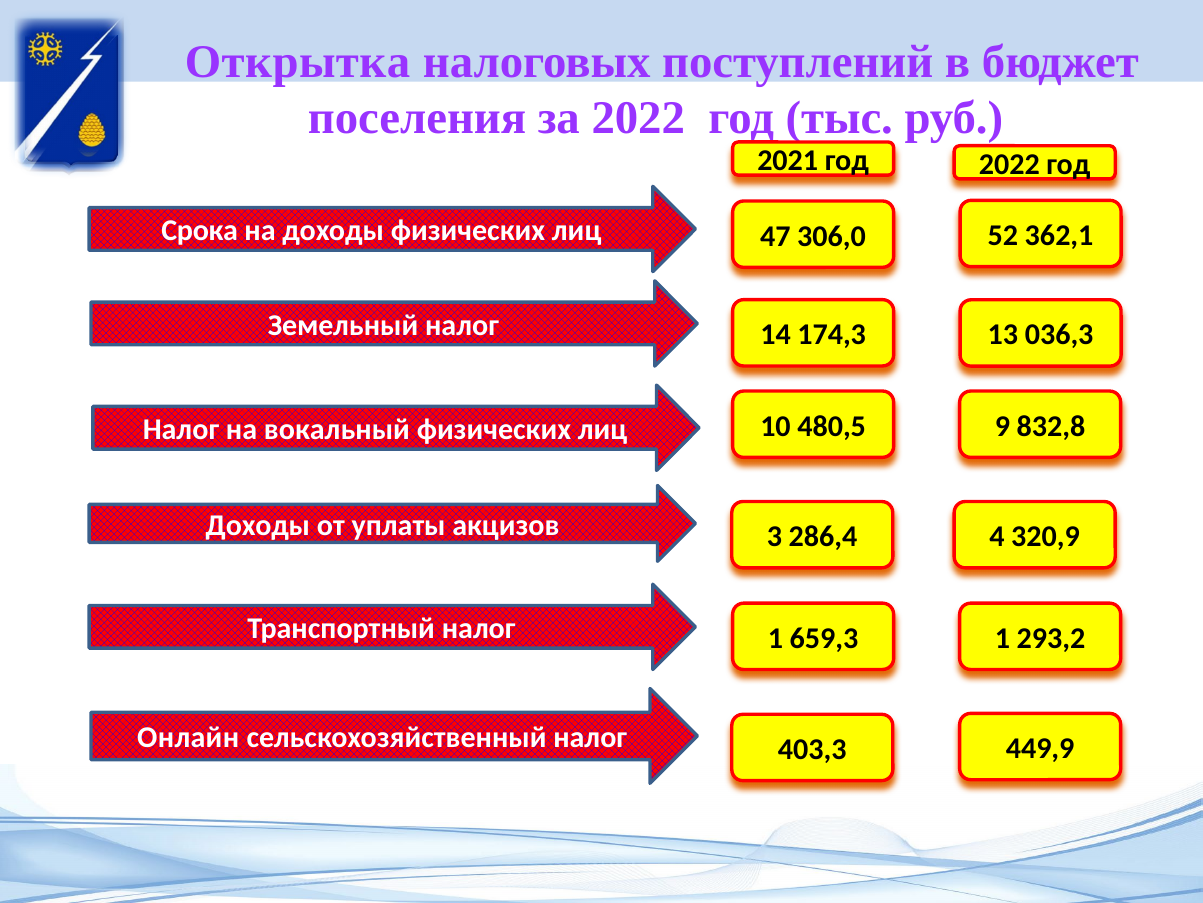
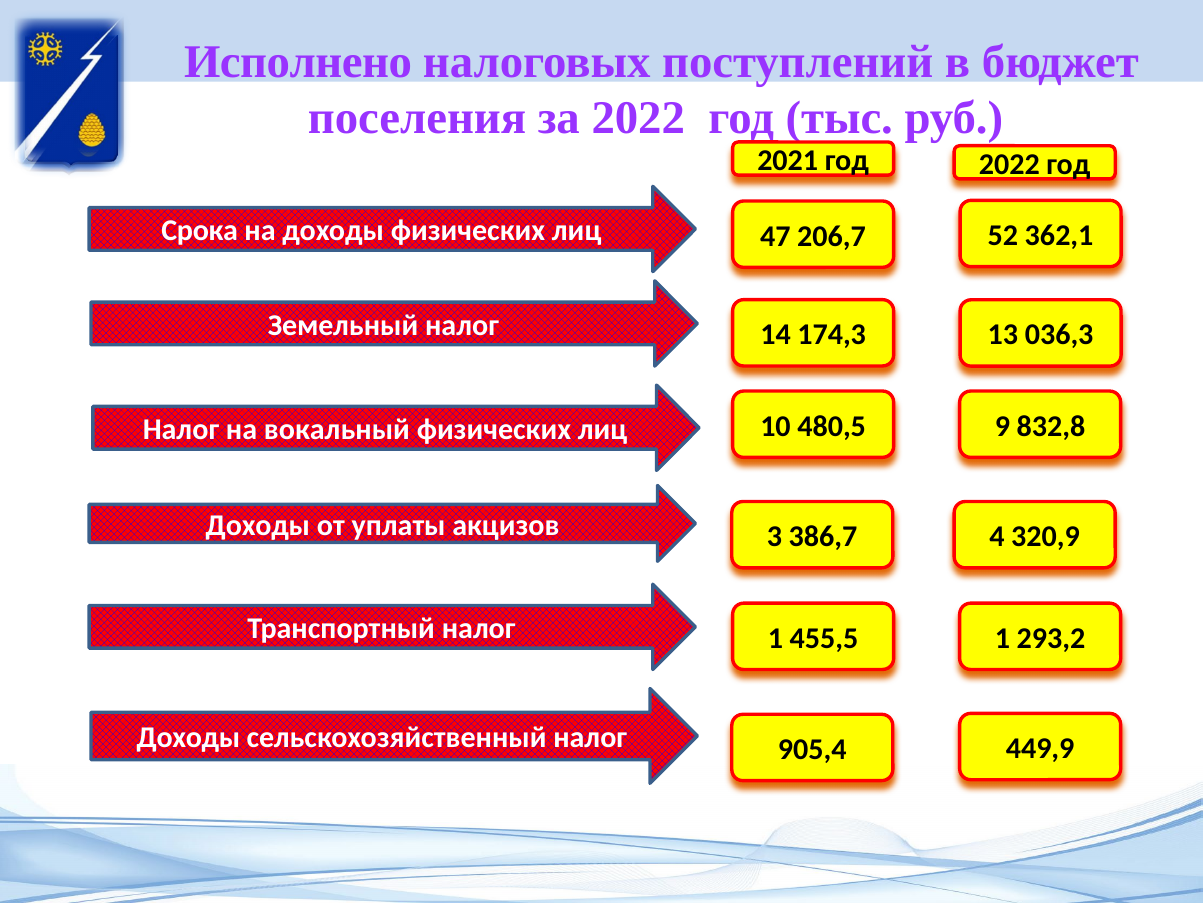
Открытка: Открытка -> Исполнено (298, 62)
306,0: 306,0 -> 206,7 (832, 236)
286,4: 286,4 -> 386,7 (823, 536)
659,3: 659,3 -> 455,5 (824, 638)
Онлайн: Онлайн -> Доходы (188, 737)
403,3: 403,3 -> 905,4 (812, 749)
